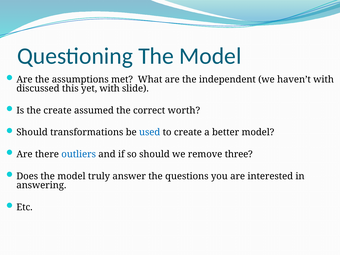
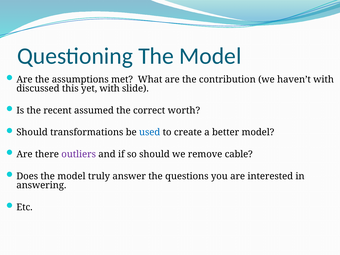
independent: independent -> contribution (227, 79)
the create: create -> recent (58, 110)
outliers colour: blue -> purple (79, 154)
three: three -> cable (239, 154)
